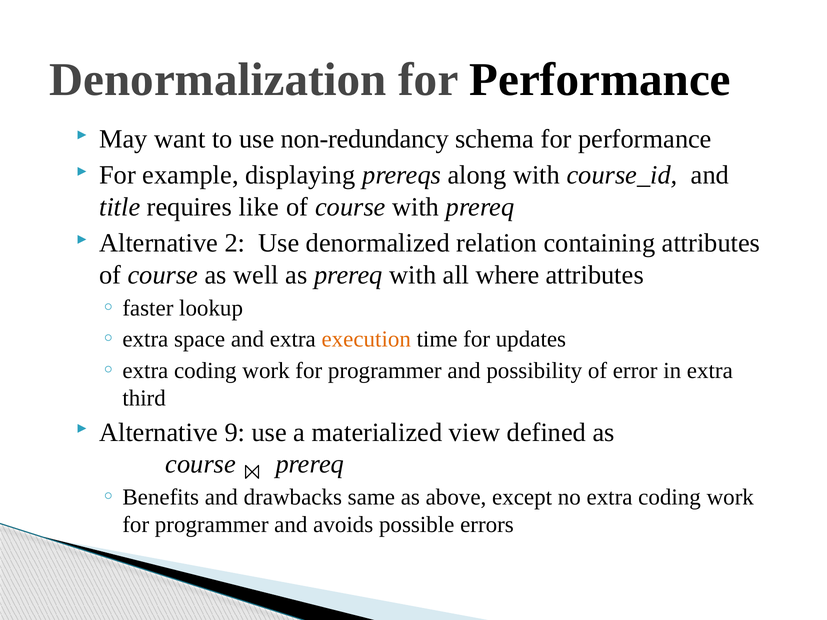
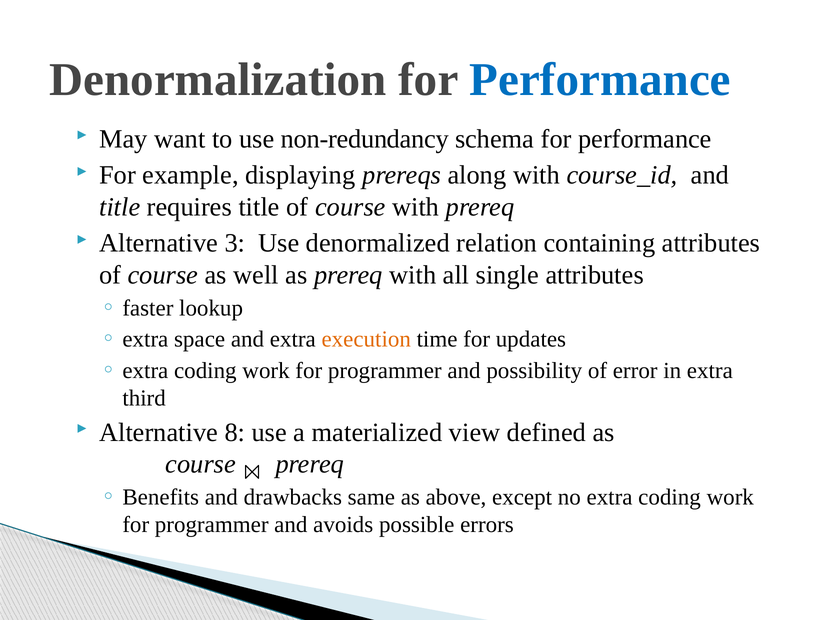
Performance colour: black -> blue (600, 80)
requires like: like -> title (259, 207)
2: 2 -> 3 (235, 243)
where: where -> single (507, 275)
9: 9 -> 8 (235, 433)
